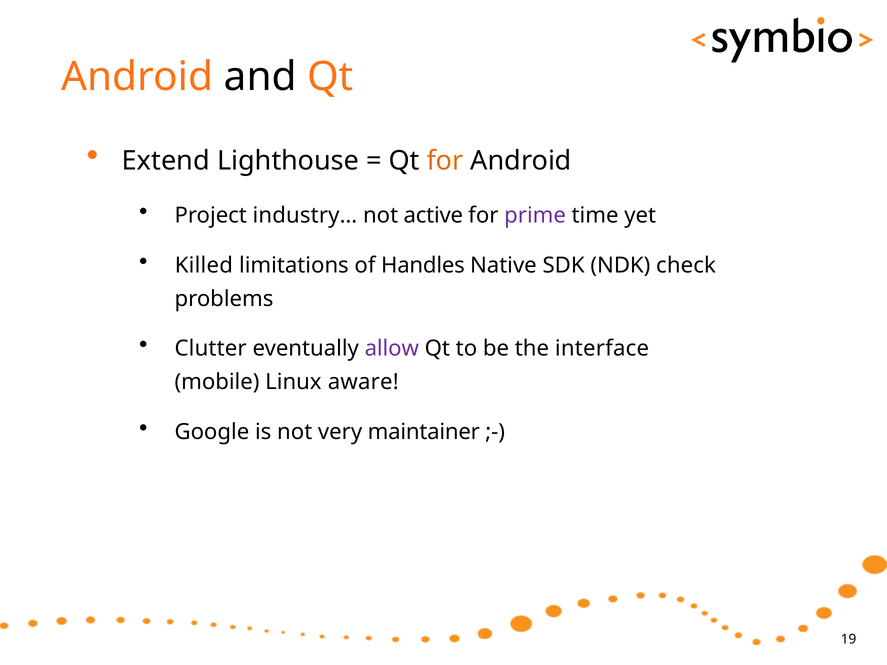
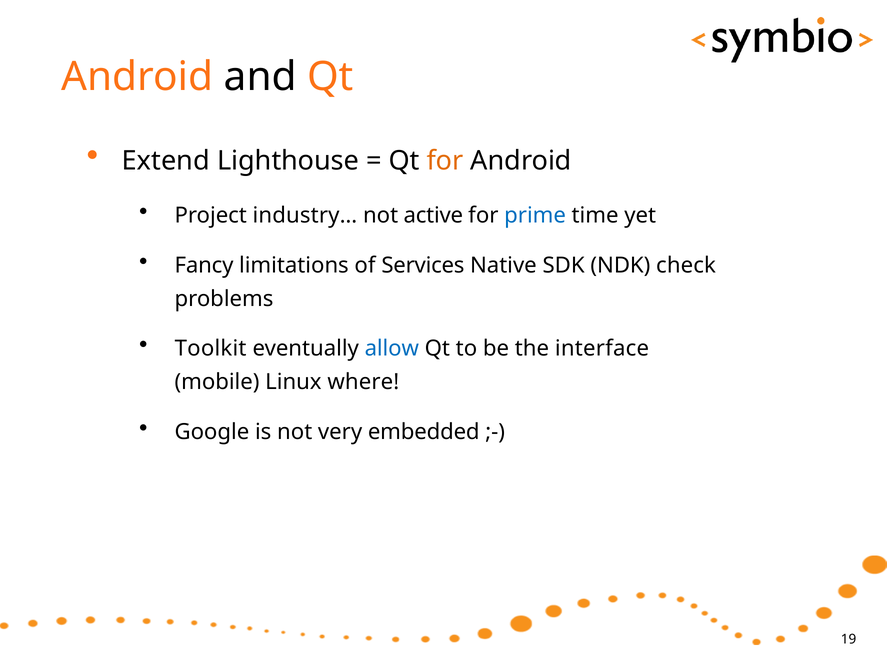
prime colour: purple -> blue (535, 216)
Killed: Killed -> Fancy (204, 266)
Handles: Handles -> Services (423, 266)
Clutter: Clutter -> Toolkit (211, 349)
allow colour: purple -> blue (392, 349)
aware: aware -> where (363, 382)
maintainer: maintainer -> embedded (424, 432)
